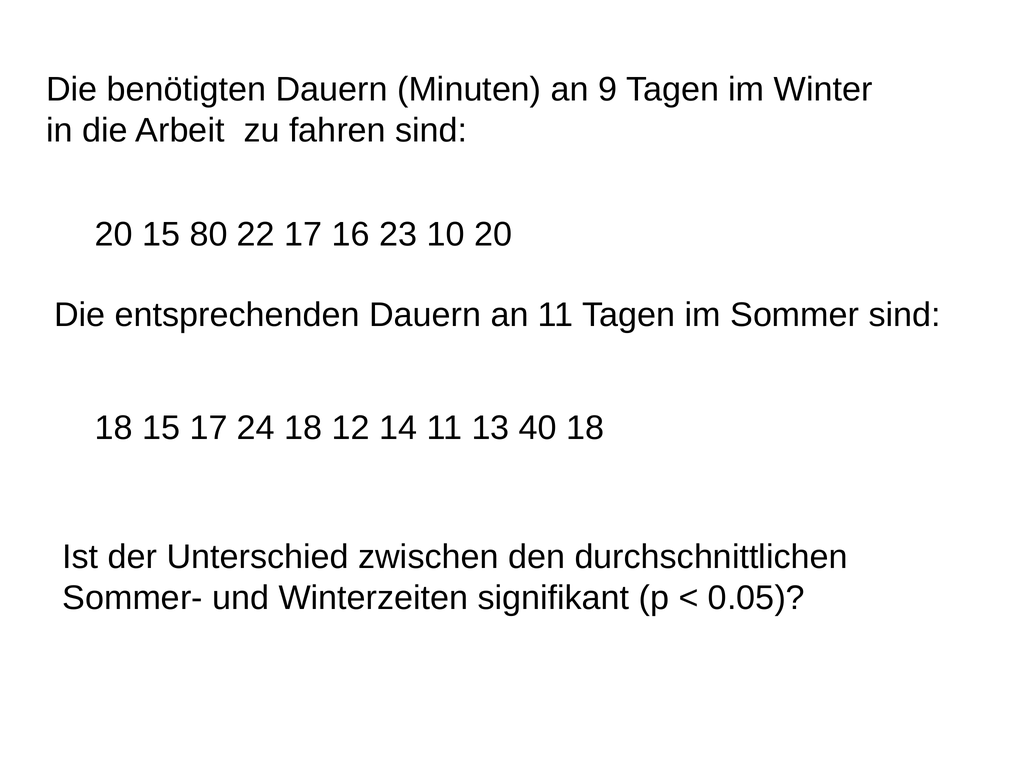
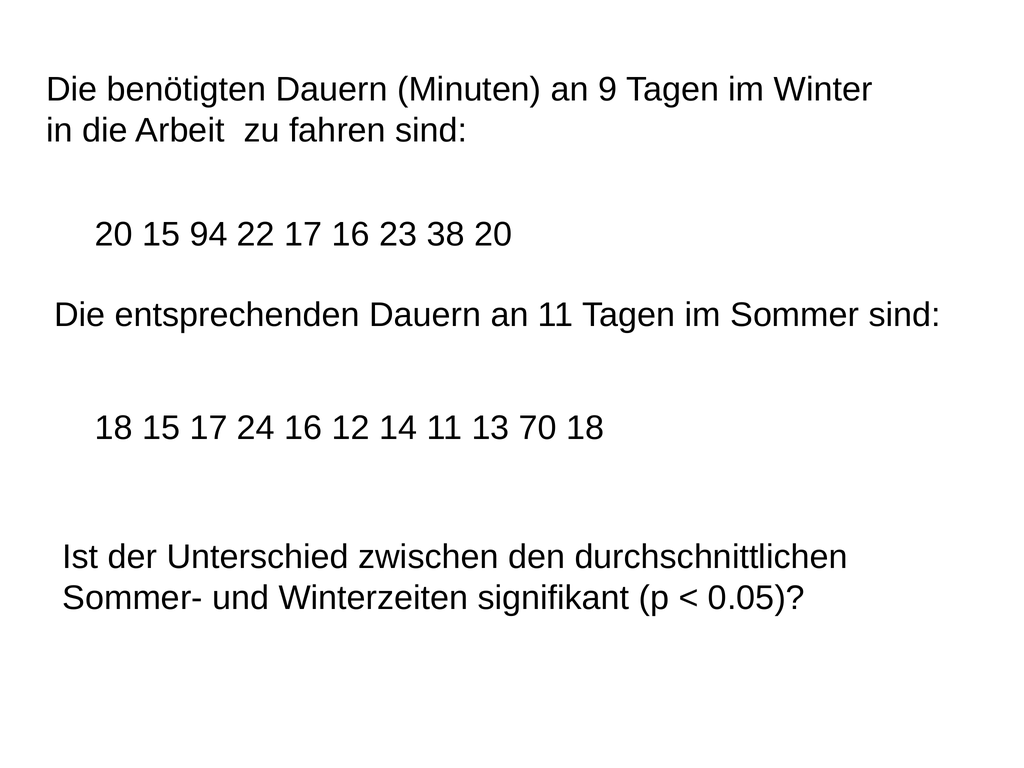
80: 80 -> 94 (209, 234)
10: 10 -> 38 (446, 234)
24 18: 18 -> 16 (303, 428)
40: 40 -> 70 (538, 428)
